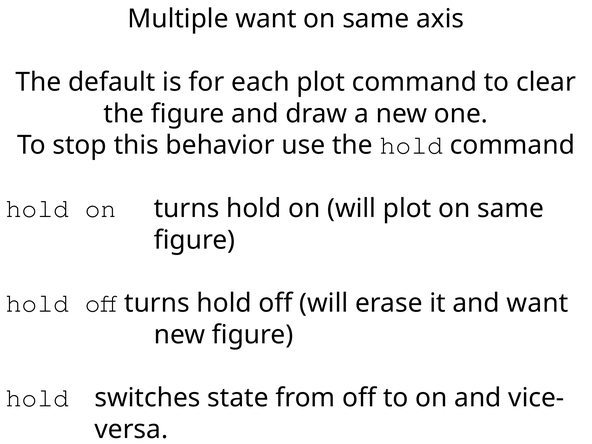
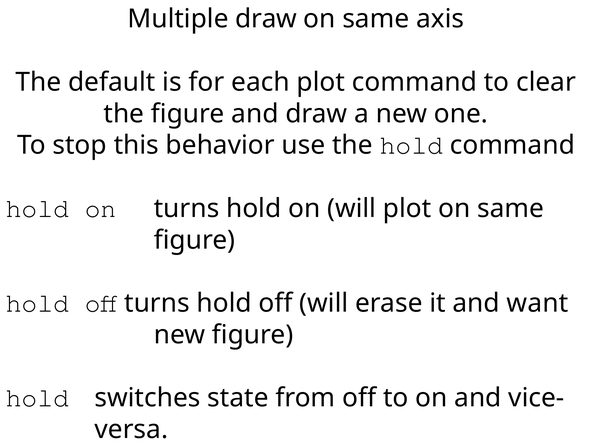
Multiple want: want -> draw (266, 19)
